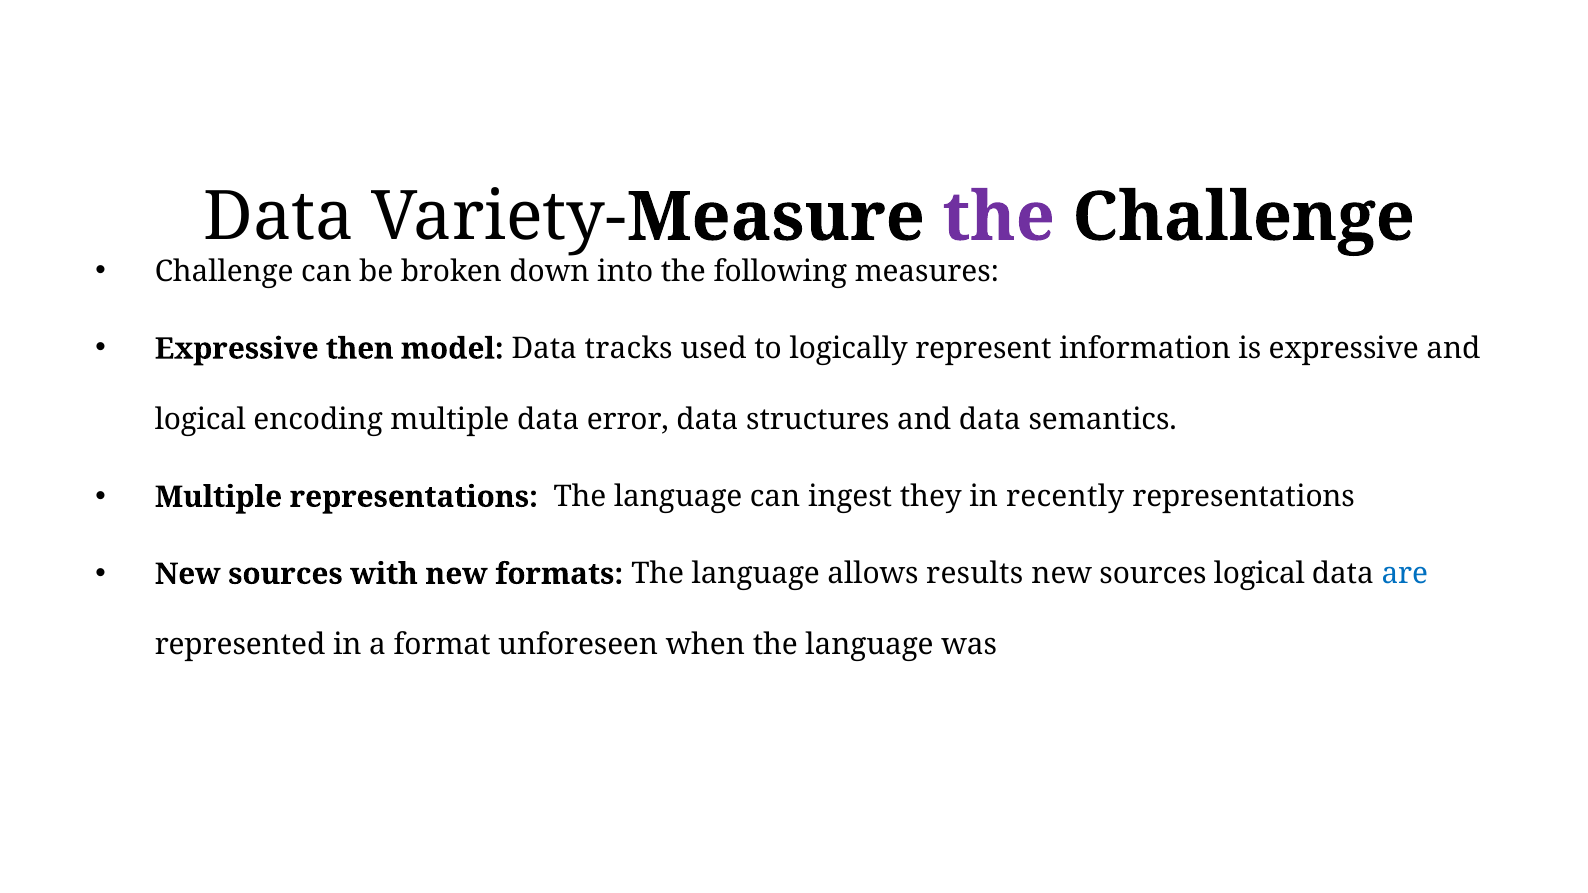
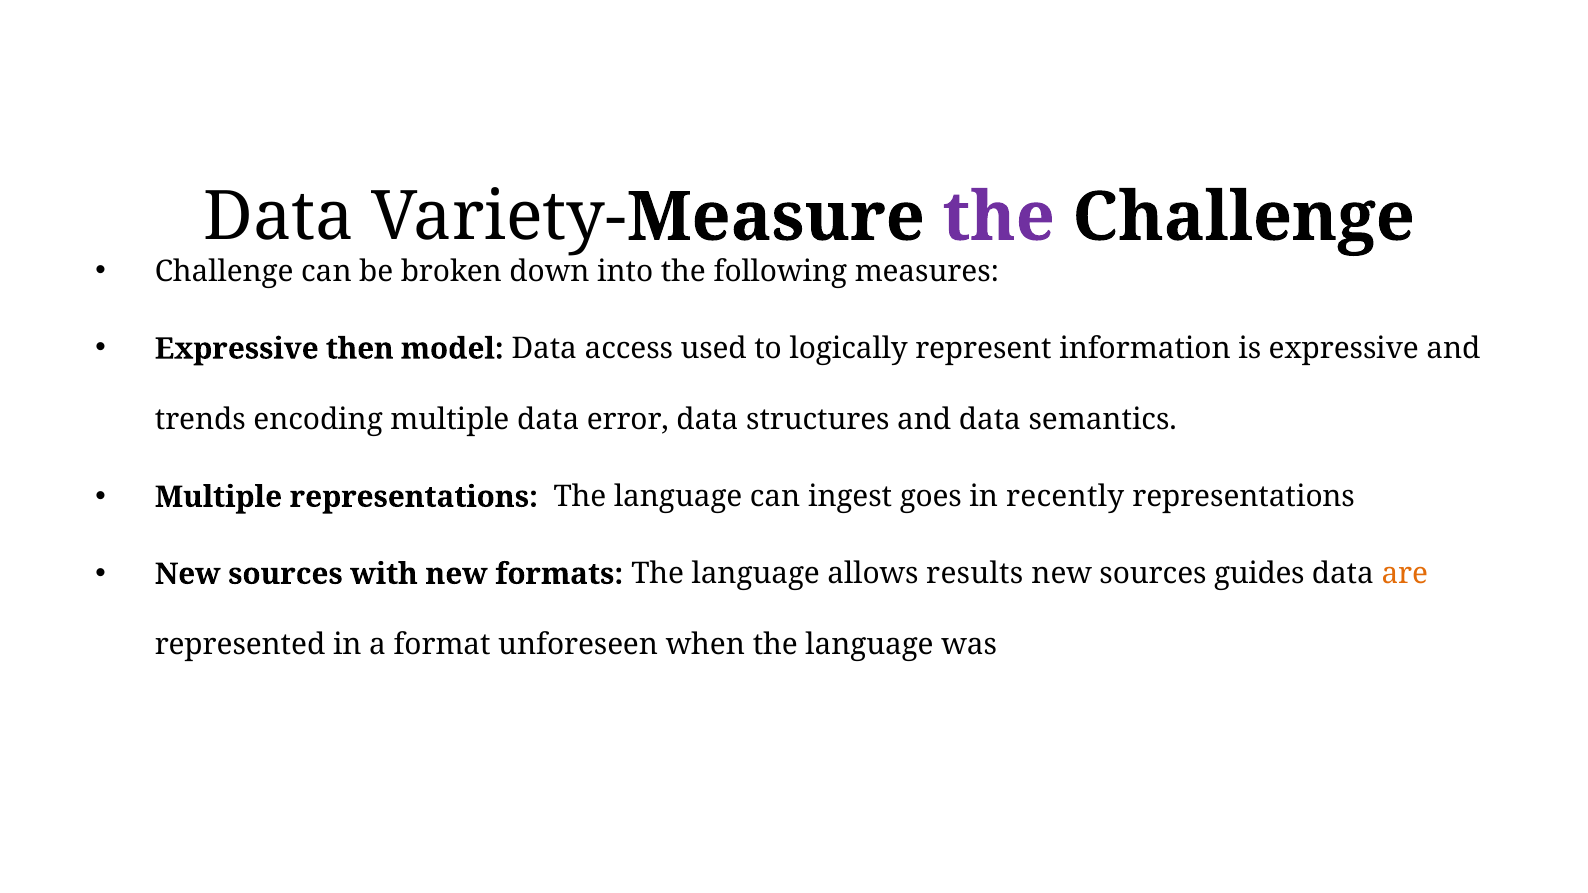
tracks: tracks -> access (629, 349)
logical: logical -> trends (200, 420)
they: they -> goes (931, 497)
sources logical: logical -> guides (1259, 574)
are colour: blue -> orange (1405, 574)
